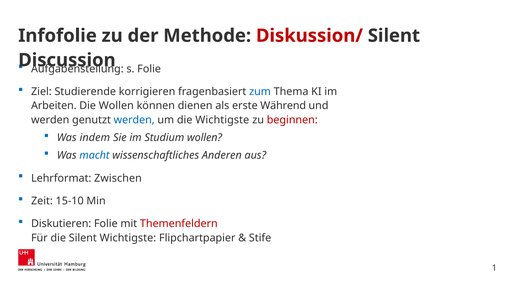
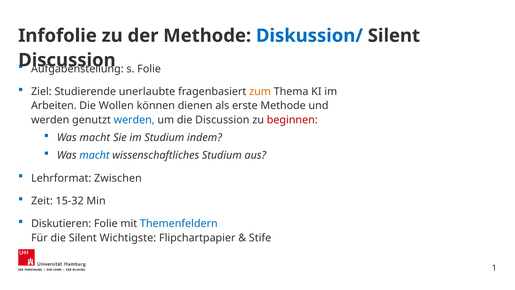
Diskussion/ colour: red -> blue (309, 36)
korrigieren: korrigieren -> unerlaubte (147, 91)
zum colour: blue -> orange (260, 91)
erste Während: Während -> Methode (283, 106)
die Wichtigste: Wichtigste -> Discussion (222, 120)
indem: indem -> macht (95, 137)
Studium wollen: wollen -> indem (204, 137)
wissenschaftliches Anderen: Anderen -> Studium (222, 155)
15-10: 15-10 -> 15-32 (70, 201)
Themenfeldern colour: red -> blue (179, 223)
